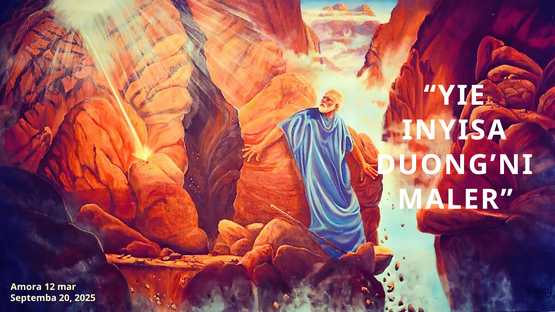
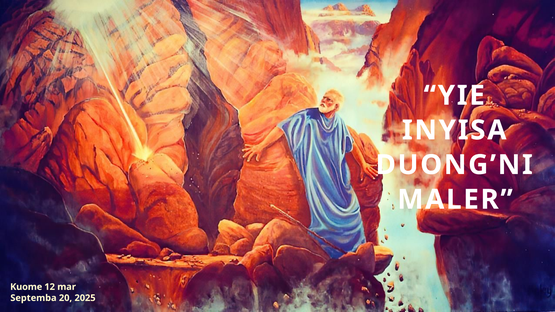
Amora: Amora -> Kuome (26, 287)
